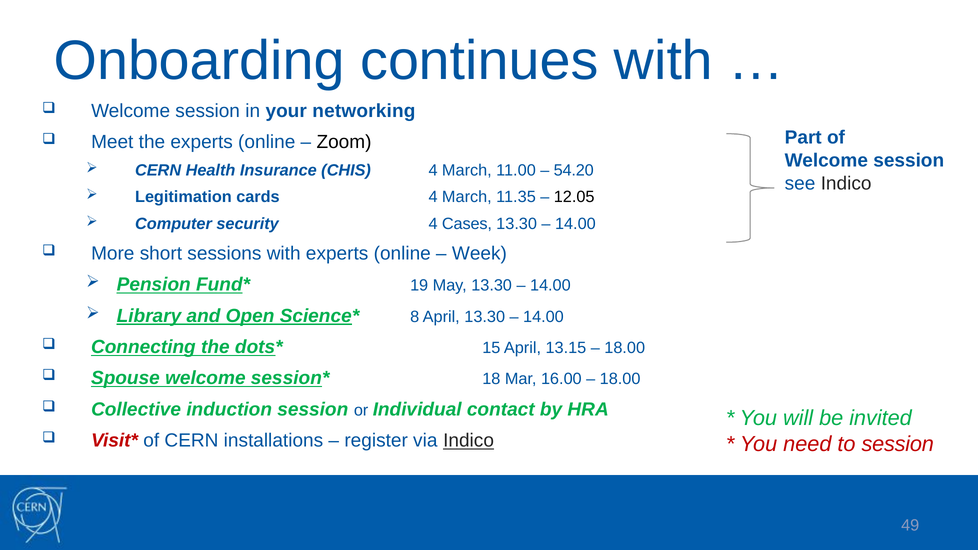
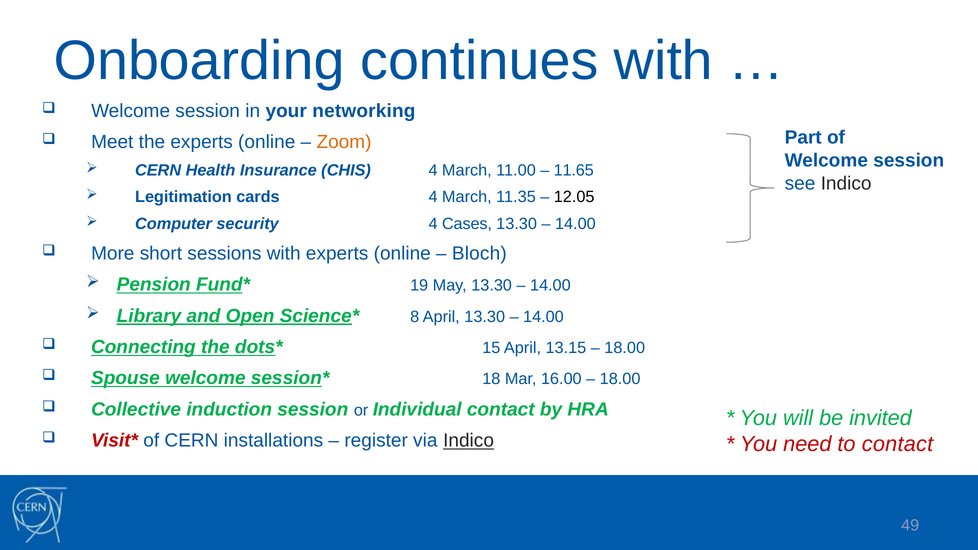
Zoom colour: black -> orange (344, 142)
54.20: 54.20 -> 11.65 (574, 170)
Week: Week -> Bloch (479, 254)
to session: session -> contact (898, 444)
